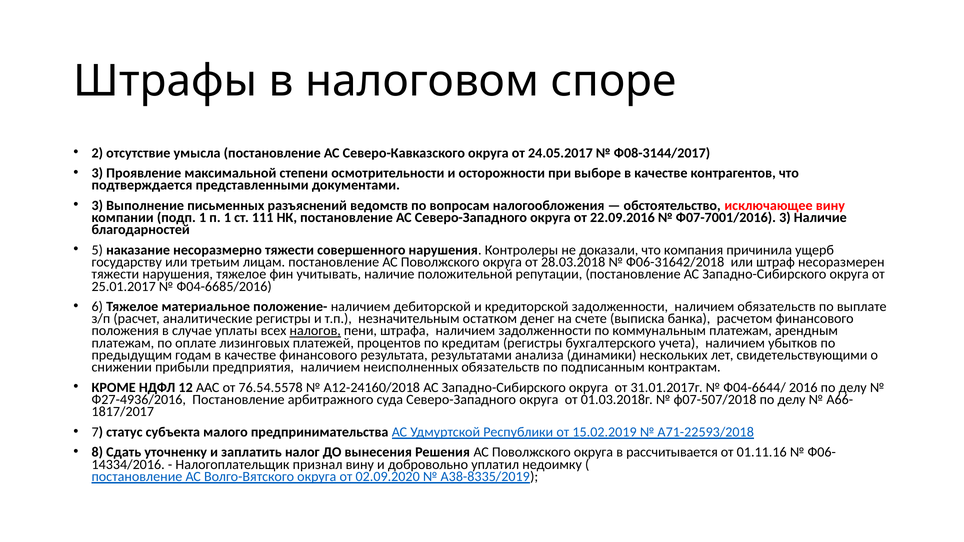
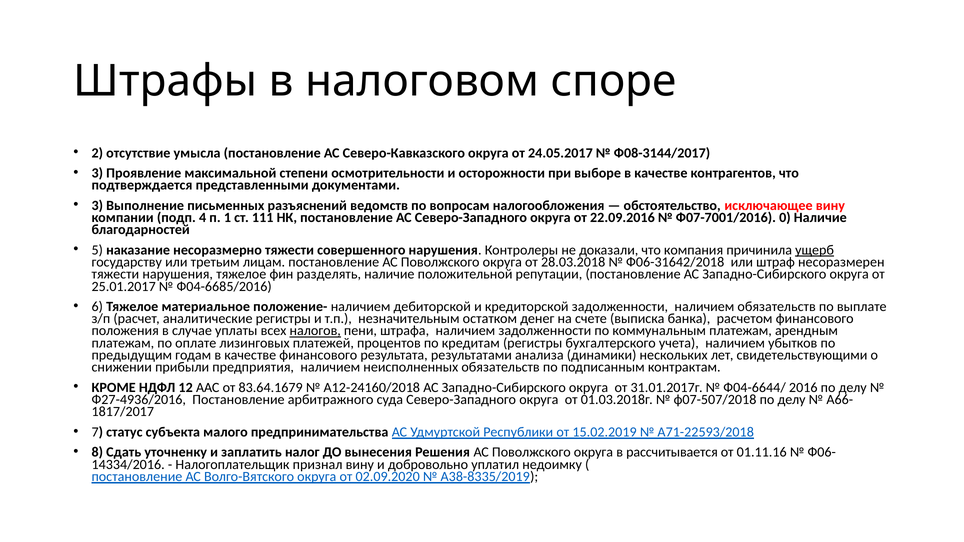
подп 1: 1 -> 4 (203, 218)
Ф07-7001/2016 3: 3 -> 0 (785, 218)
ущерб underline: none -> present (815, 250)
учитывать: учитывать -> разделять (329, 274)
76.54.5578: 76.54.5578 -> 83.64.1679 (271, 388)
